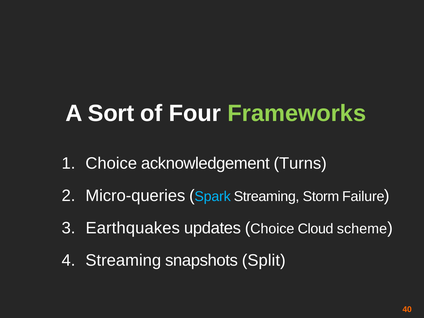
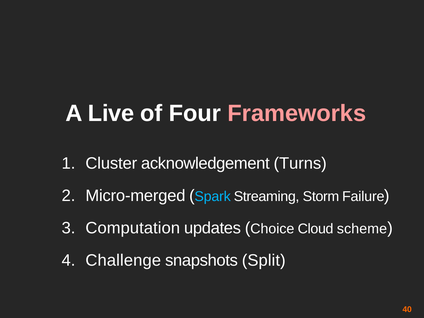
Sort: Sort -> Live (111, 114)
Frameworks colour: light green -> pink (297, 114)
Choice: Choice -> Cluster (111, 163)
Micro-queries: Micro-queries -> Micro-merged (135, 196)
Earthquakes: Earthquakes -> Computation (133, 228)
Streaming: Streaming -> Challenge (123, 260)
